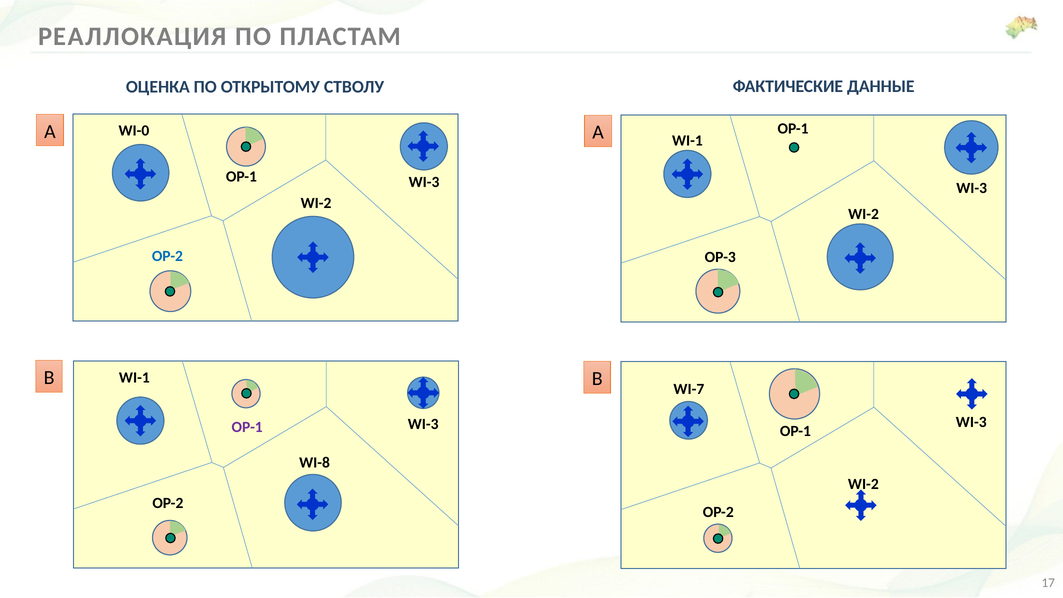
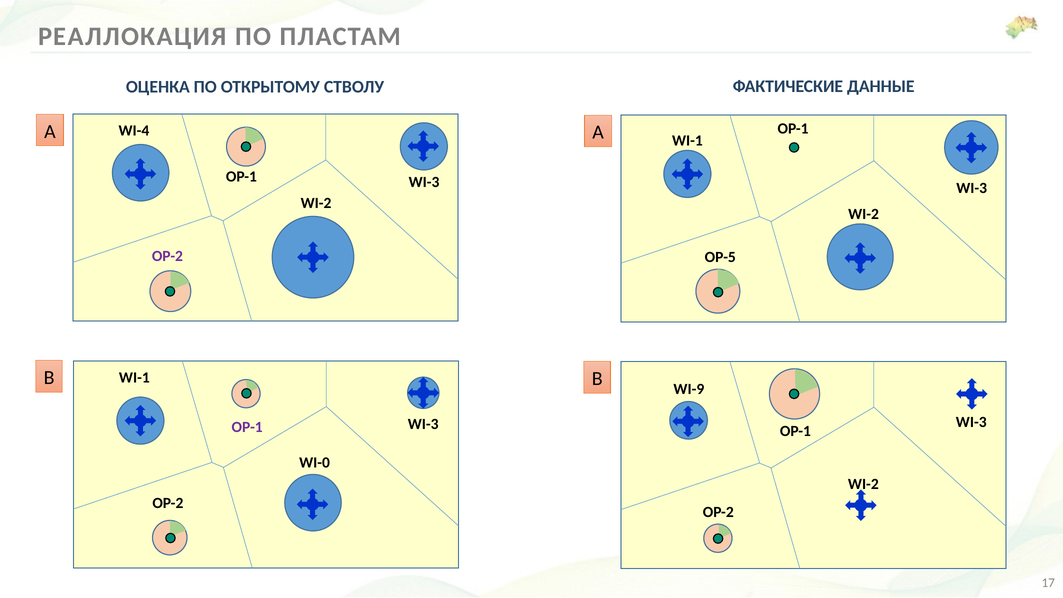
WI-0: WI-0 -> WI-4 (134, 131)
OP-2 colour: blue -> purple (167, 256)
OP-3: OP-3 -> OP-5 (720, 257)
WI-7: WI-7 -> WI-9 (689, 389)
WI-8: WI-8 -> WI-0 (315, 463)
